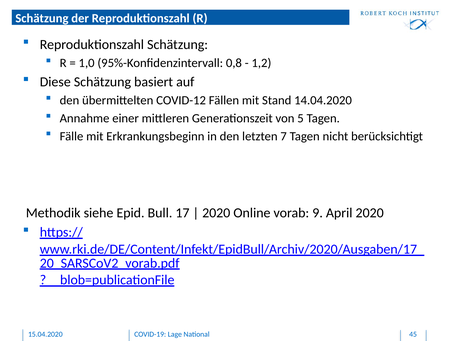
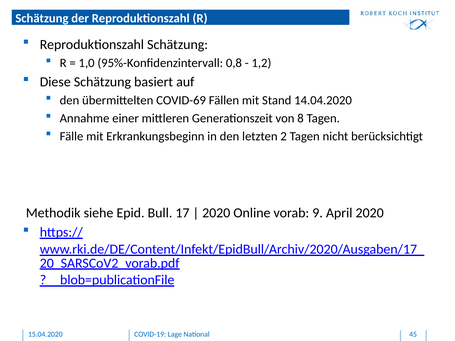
COVID-12: COVID-12 -> COVID-69 (181, 100)
5: 5 -> 8 (301, 118)
7: 7 -> 2 (284, 136)
